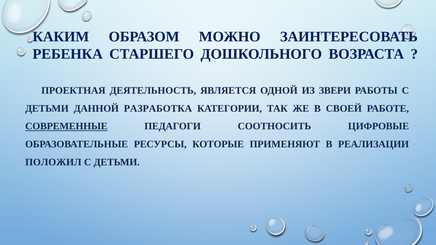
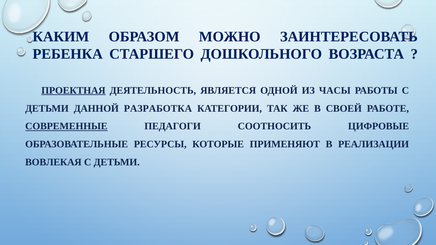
ПРОЕКТНАЯ underline: none -> present (73, 91)
ЗВЕРИ: ЗВЕРИ -> ЧАСЫ (335, 91)
ПОЛОЖИЛ: ПОЛОЖИЛ -> ВОВЛЕКАЯ (53, 162)
